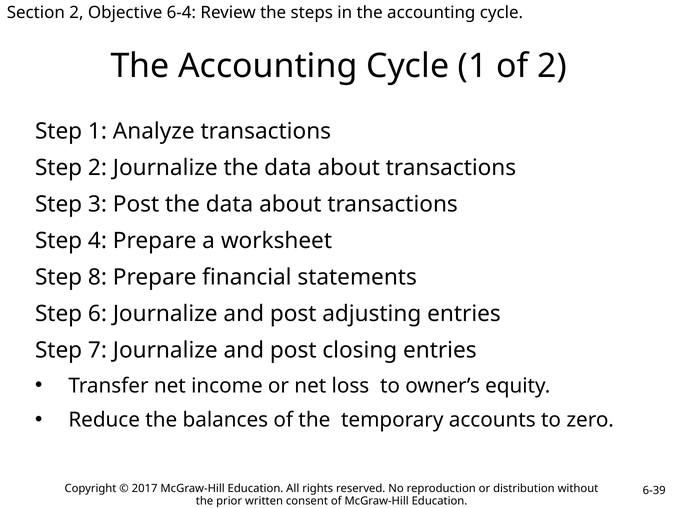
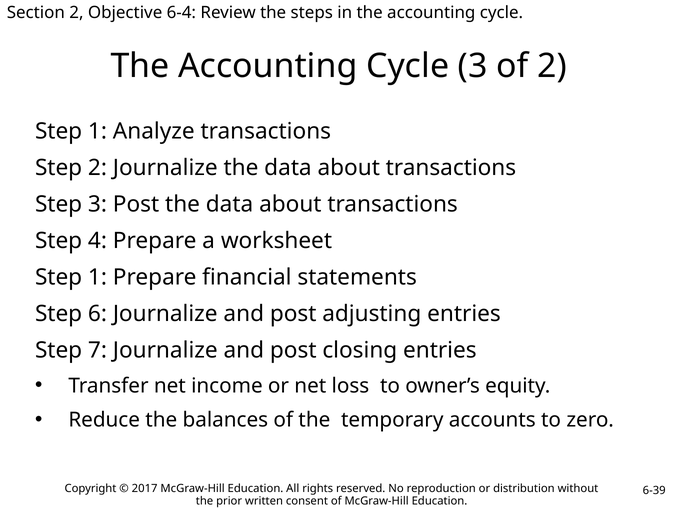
Cycle 1: 1 -> 3 (473, 66)
8: 8 -> 1 (98, 278)
